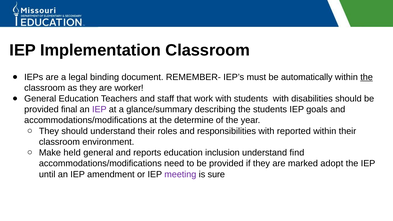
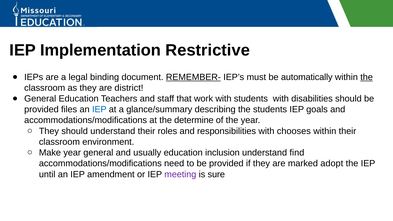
Implementation Classroom: Classroom -> Restrictive (208, 50)
REMEMBER- underline: none -> present (193, 77)
worker: worker -> district (129, 88)
final: final -> files (69, 110)
IEP colour: purple -> blue (99, 110)
reported: reported -> chooses (294, 131)
Make held: held -> year (72, 153)
reports: reports -> usually (147, 153)
